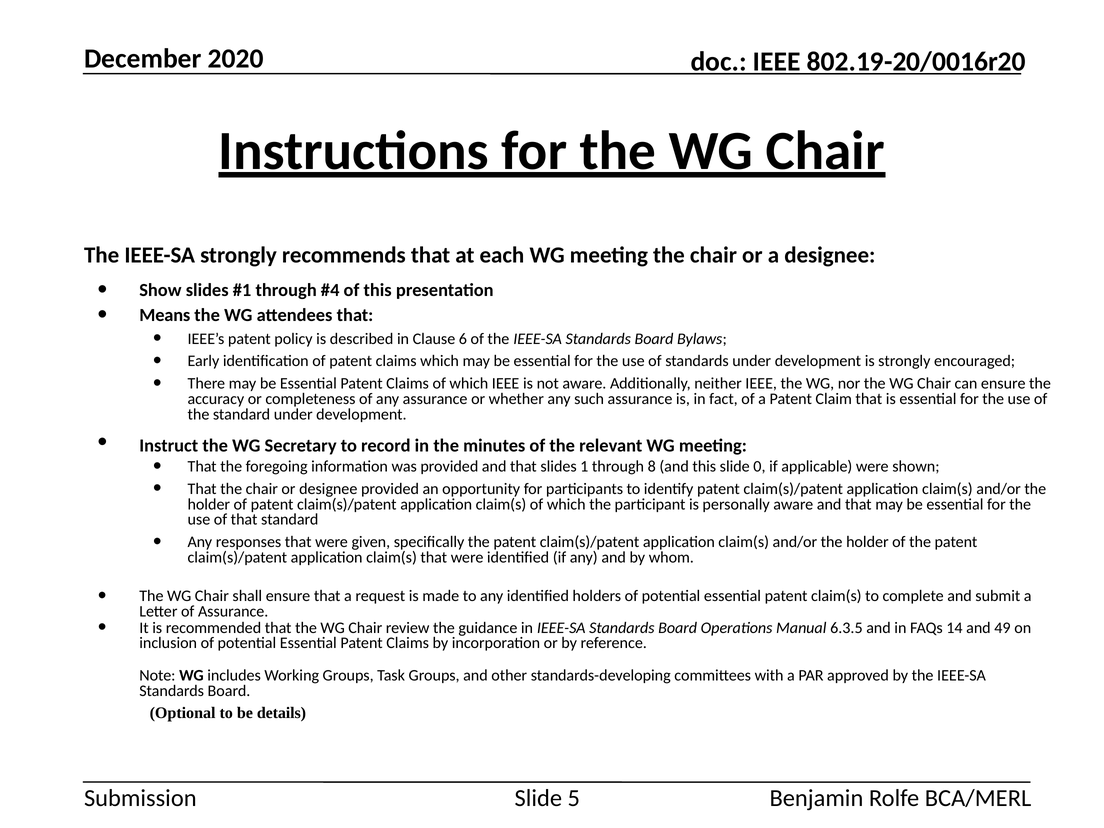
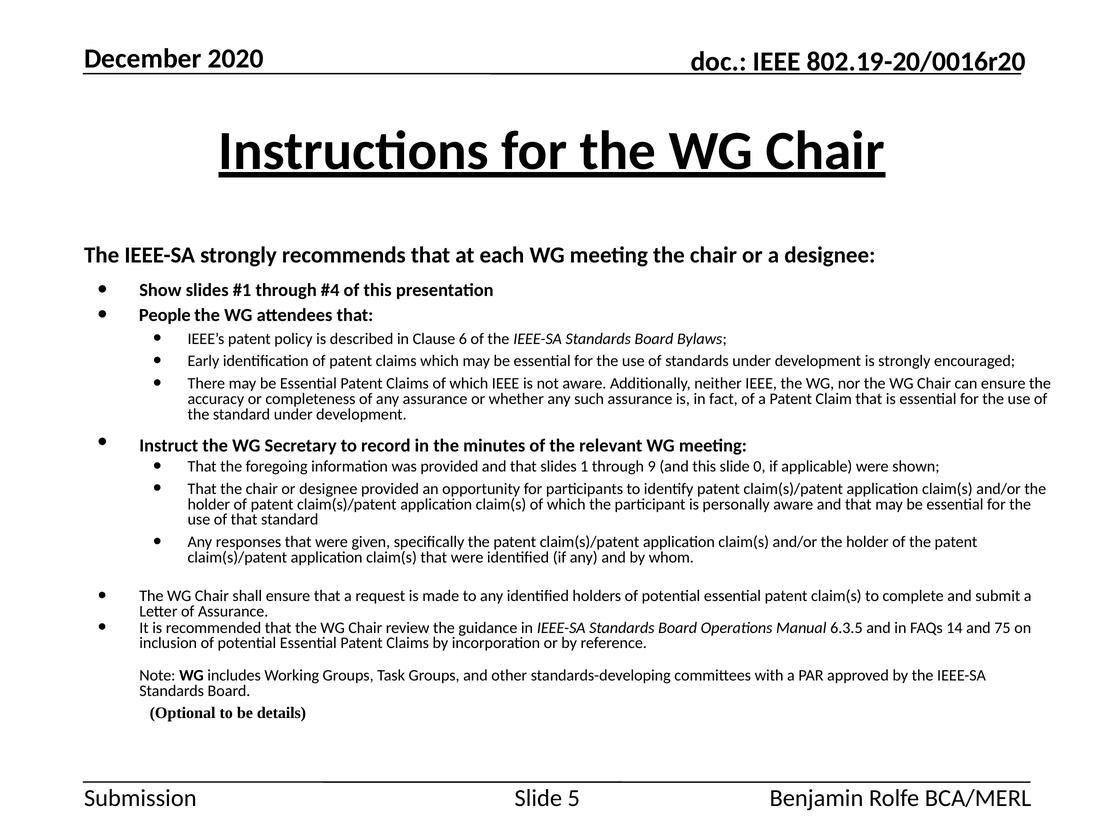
Means: Means -> People (165, 315)
8: 8 -> 9 (652, 466)
49: 49 -> 75 (1002, 628)
